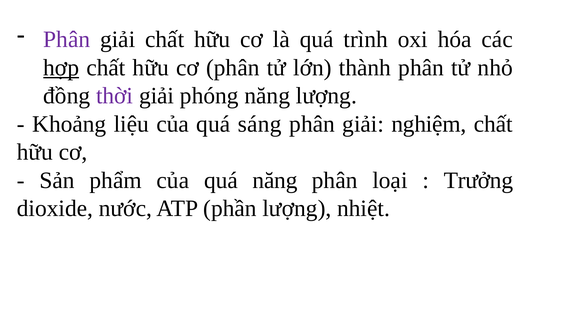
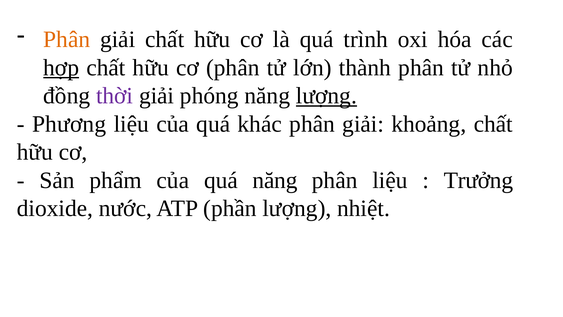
Phân colour: purple -> orange (67, 39)
lượng underline: none -> present (326, 96)
Khoảng: Khoảng -> Phương (69, 124)
sáng: sáng -> khác (260, 124)
nghiệm: nghiệm -> khoảng (429, 124)
phân loại: loại -> liệu (390, 180)
